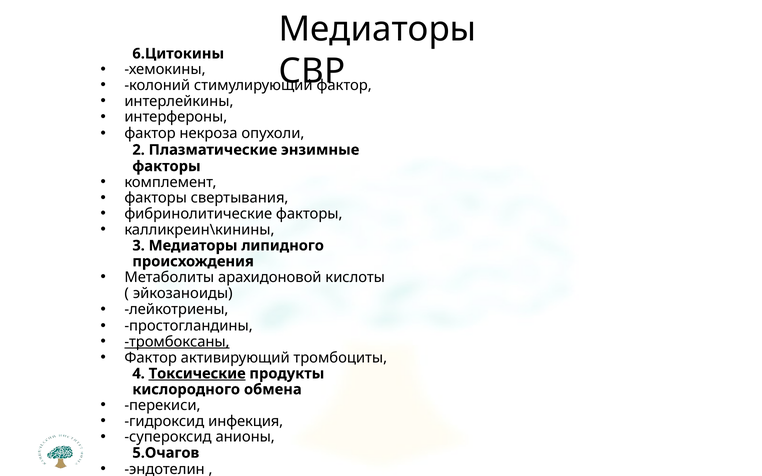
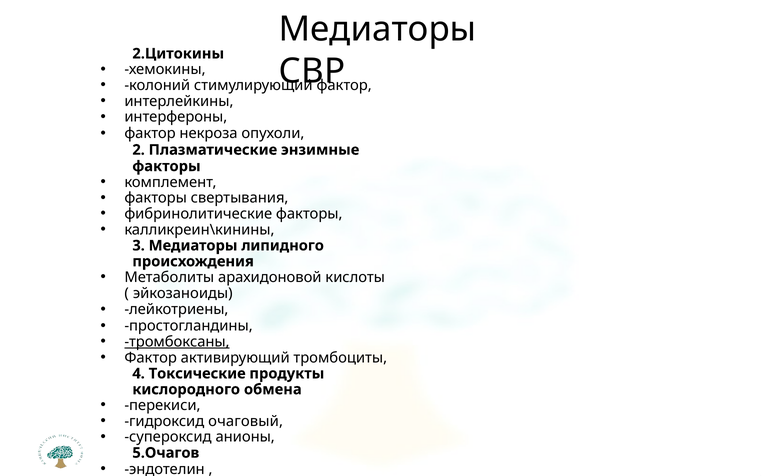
6.Цитокины: 6.Цитокины -> 2.Цитокины (178, 54)
Токсические underline: present -> none (197, 374)
инфекция: инфекция -> очаговый (246, 421)
